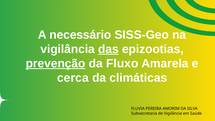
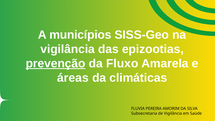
necessário: necessário -> municípios (80, 35)
das underline: present -> none (108, 49)
cerca: cerca -> áreas (73, 78)
